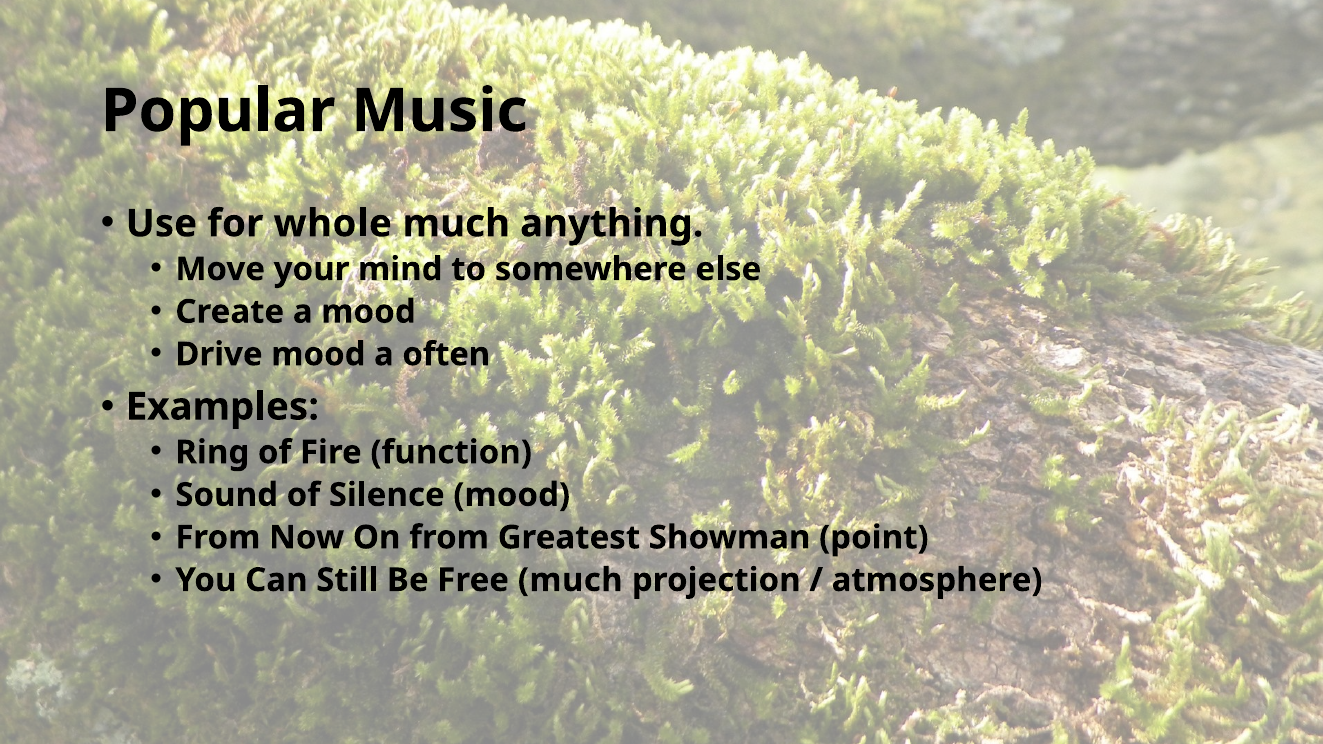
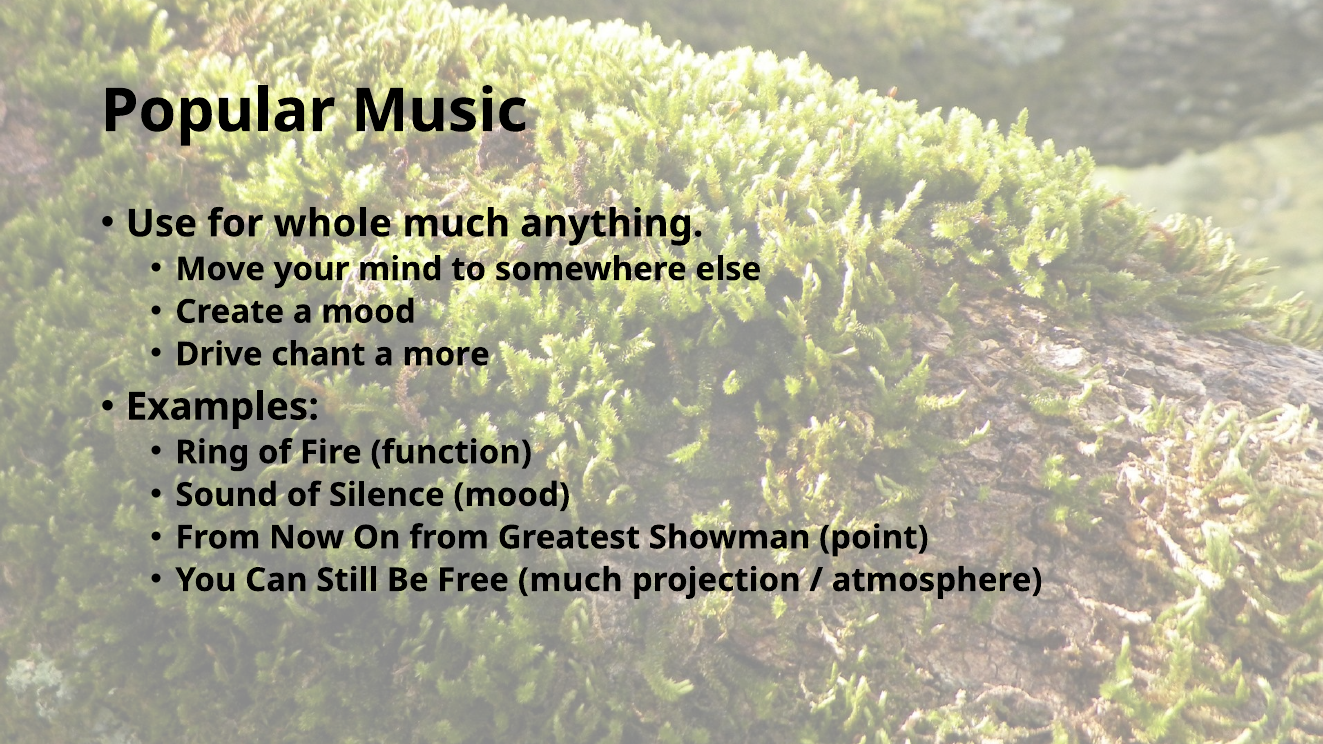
Drive mood: mood -> chant (318, 354)
often: often -> more (446, 354)
